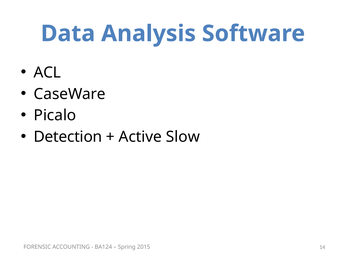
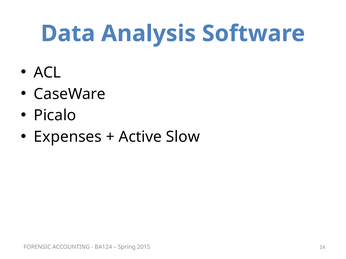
Detection: Detection -> Expenses (68, 137)
